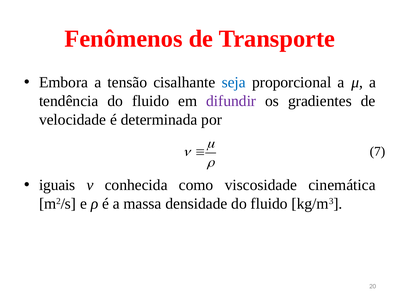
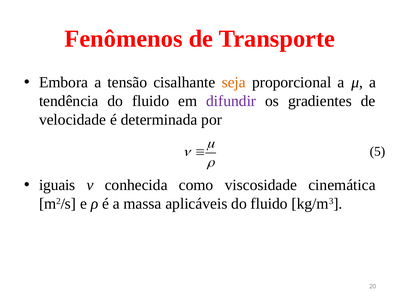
seja colour: blue -> orange (234, 82)
7: 7 -> 5 (377, 152)
densidade: densidade -> aplicáveis (196, 204)
